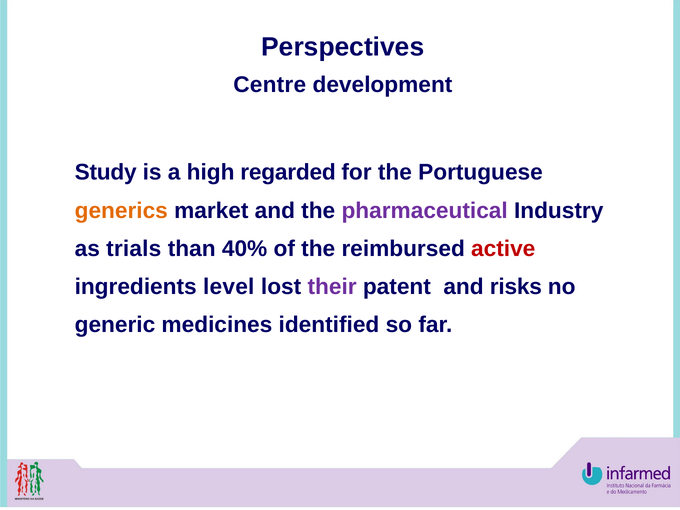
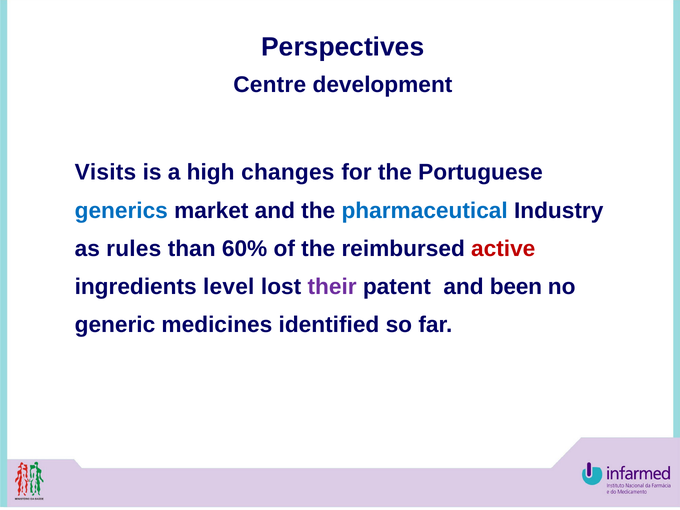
Study: Study -> Visits (105, 172)
regarded: regarded -> changes (288, 172)
generics colour: orange -> blue (121, 211)
pharmaceutical colour: purple -> blue (425, 211)
trials: trials -> rules (134, 249)
40%: 40% -> 60% (245, 249)
risks: risks -> been (516, 287)
